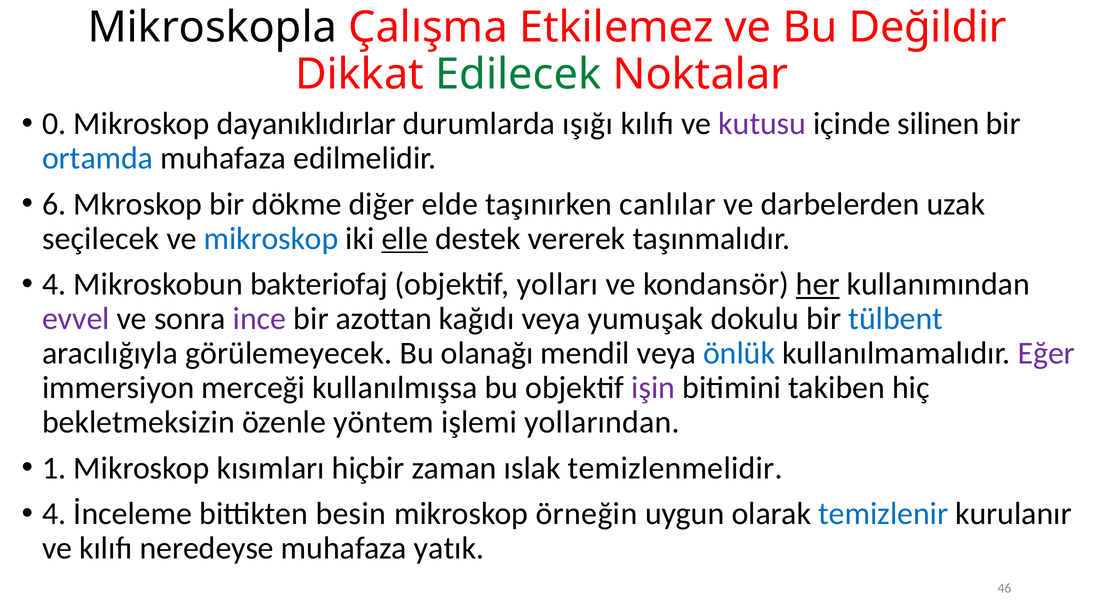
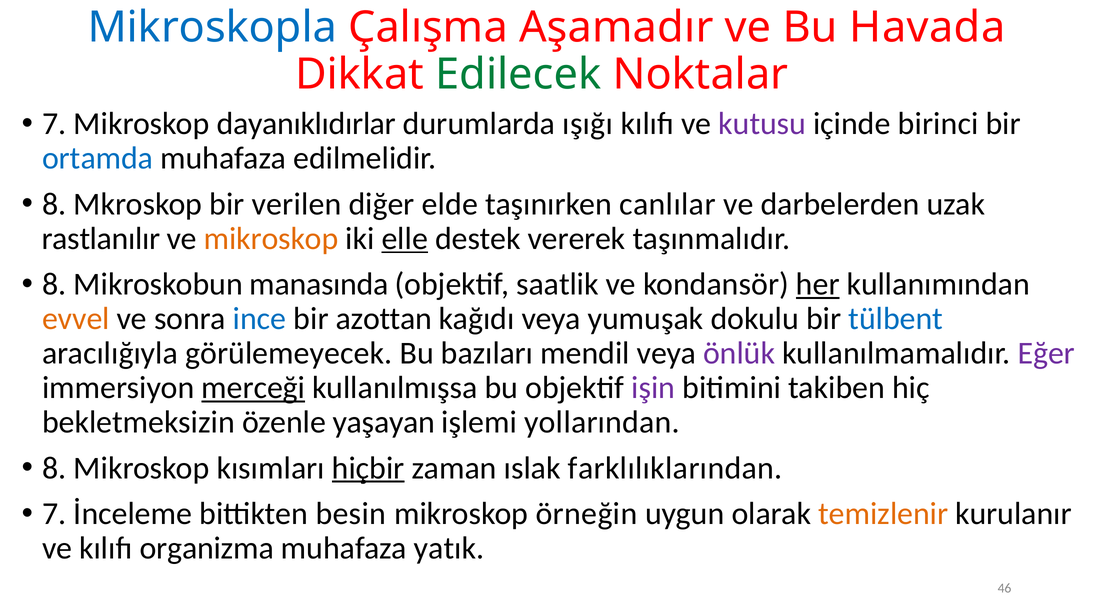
Mikroskopla colour: black -> blue (212, 28)
Etkilemez: Etkilemez -> Aşamadır (616, 28)
Değildir: Değildir -> Havada (927, 28)
0: 0 -> 7 (54, 124)
silinen: silinen -> birinci (938, 124)
6: 6 -> 8 (54, 204)
dökme: dökme -> verilen (297, 204)
seçilecek: seçilecek -> rastlanılır (101, 238)
mikroskop colour: blue -> orange (271, 238)
4: 4 -> 8 (54, 284)
bakteriofaj: bakteriofaj -> manasında (319, 284)
yolları: yolları -> saatlik (558, 284)
evvel colour: purple -> orange (76, 319)
ince colour: purple -> blue (260, 319)
olanağı: olanağı -> bazıları (487, 353)
önlük colour: blue -> purple (739, 353)
merceği underline: none -> present (253, 388)
yöntem: yöntem -> yaşayan (384, 422)
1: 1 -> 8 (54, 468)
hiçbir underline: none -> present (368, 468)
temizlenmelidir: temizlenmelidir -> farklılıklarından (675, 468)
4: 4 -> 7 (54, 514)
temizlenir colour: blue -> orange (883, 514)
neredeyse: neredeyse -> organizma (207, 548)
